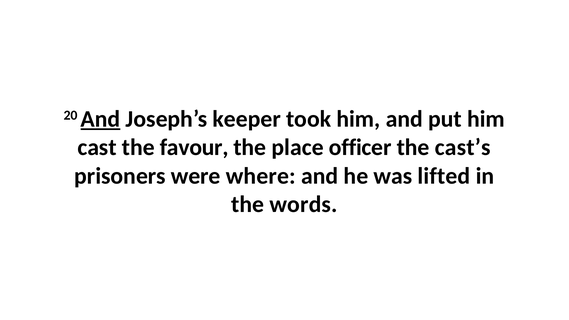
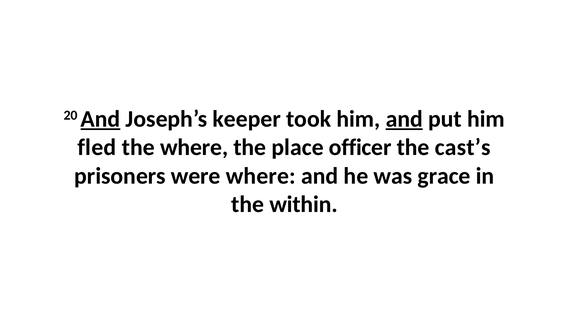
and underline: none -> present (404, 119)
cast: cast -> fled (97, 147)
the favour: favour -> where (194, 147)
lifted: lifted -> grace (444, 176)
words: words -> within (304, 204)
